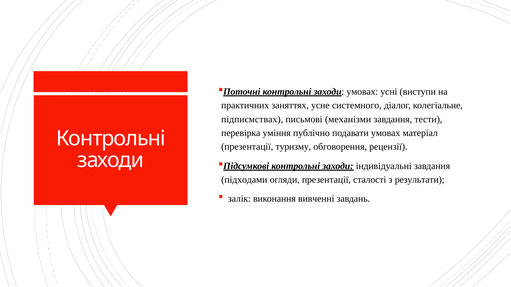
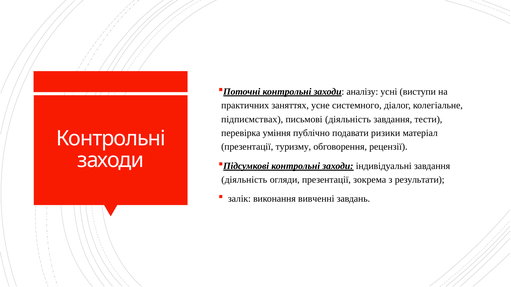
заходи умовах: умовах -> аналізу (362, 92)
письмові механізми: механізми -> діяльність (348, 119)
подавати умовах: умовах -> ризики (386, 133)
підходами: підходами -> діяльність (244, 180)
сталості: сталості -> зокрема (370, 180)
